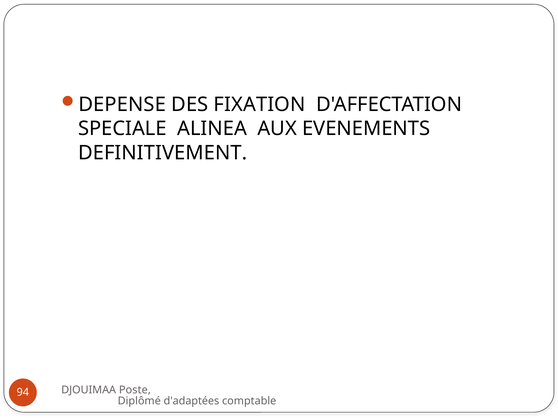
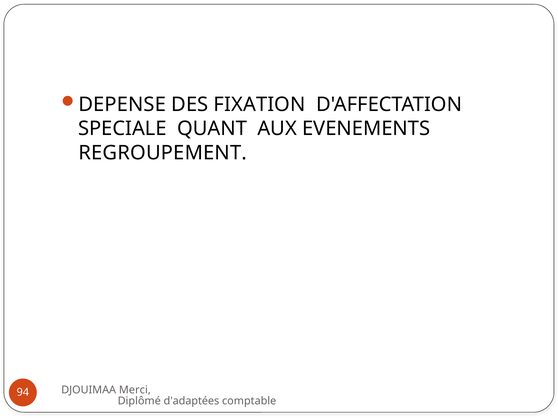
ALINEA: ALINEA -> QUANT (212, 129)
DEFINITIVEMENT: DEFINITIVEMENT -> REGROUPEMENT (163, 153)
Poste: Poste -> Merci (135, 390)
